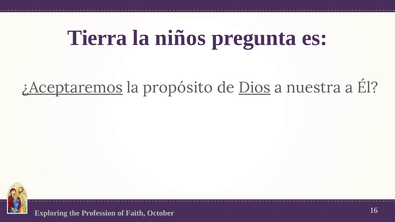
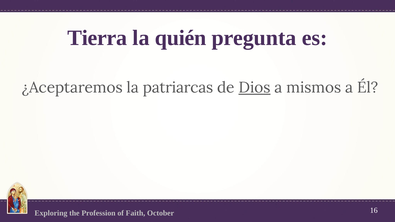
niños: niños -> quién (181, 38)
¿Aceptaremos underline: present -> none (72, 88)
propósito: propósito -> patriarcas (178, 88)
nuestra: nuestra -> mismos (314, 88)
